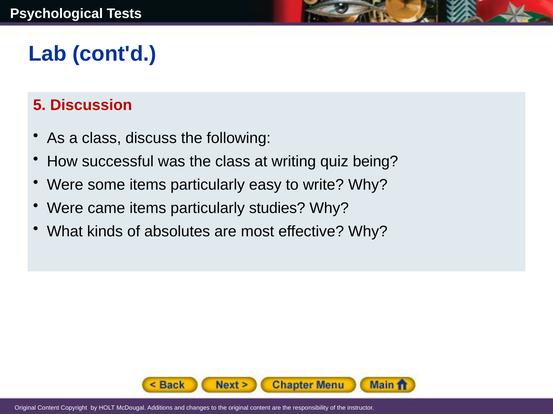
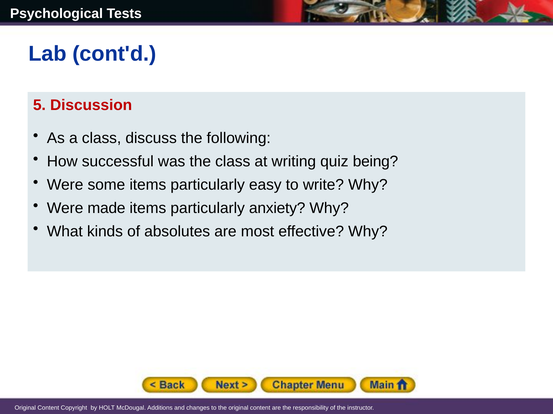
came: came -> made (106, 208)
studies: studies -> anxiety (277, 208)
